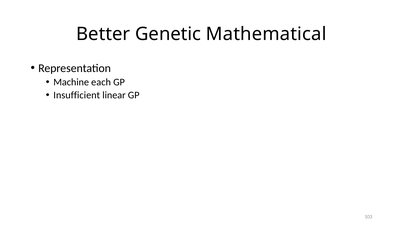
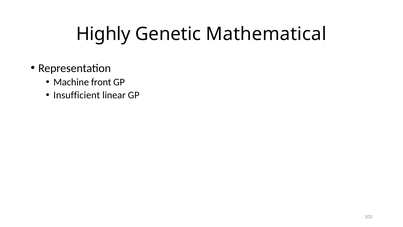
Better: Better -> Highly (103, 34)
each: each -> front (101, 82)
